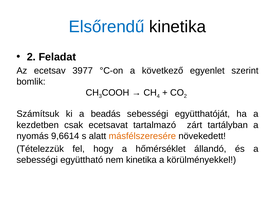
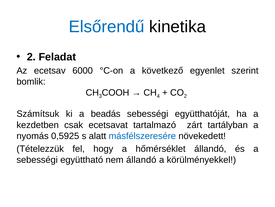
3977: 3977 -> 6000 (83, 70)
9,6614: 9,6614 -> 0,5925 (65, 136)
másfélszeresére colour: orange -> blue (142, 136)
nem kinetika: kinetika -> állandó (141, 159)
